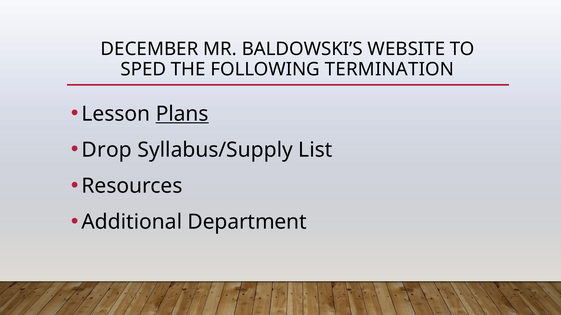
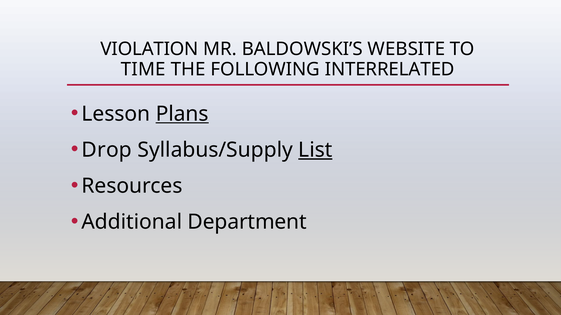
DECEMBER: DECEMBER -> VIOLATION (150, 49)
SPED: SPED -> TIME (143, 69)
TERMINATION: TERMINATION -> INTERRELATED (390, 69)
List underline: none -> present (315, 150)
